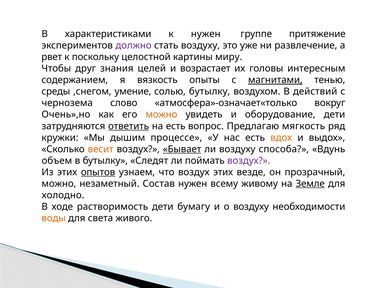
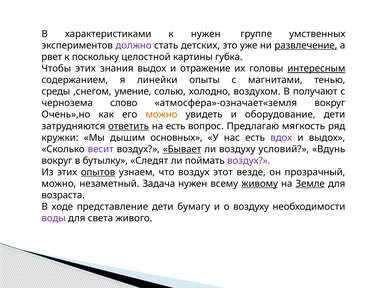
притяжение: притяжение -> умственных (317, 34)
стать воздуху: воздуху -> детских (200, 45)
развлечение underline: none -> present (306, 45)
миру: миру -> губка (229, 57)
Чтобы друг: друг -> этих (86, 68)
знания целей: целей -> выдох (152, 68)
возрастает: возрастает -> отражение (205, 68)
интересным underline: none -> present (316, 68)
вязкость: вязкость -> линейки (157, 80)
магнитами underline: present -> none (275, 80)
солью бутылку: бутылку -> холодно (210, 92)
действий: действий -> получают (315, 92)
атмосфера»-означает«только: атмосфера»-означает«только -> атмосфера»-означает«земля (226, 103)
процессе: процессе -> основных (176, 138)
вдох colour: orange -> purple (281, 138)
весит colour: orange -> purple (101, 149)
способа: способа -> условий (284, 149)
объем: объем -> вокруг (57, 161)
воздух этих: этих -> этот (223, 172)
Состав: Состав -> Задача (159, 184)
живому underline: none -> present (260, 184)
холодно: холодно -> возраста (63, 195)
растворимость: растворимость -> представление (113, 207)
воды colour: orange -> purple (54, 218)
